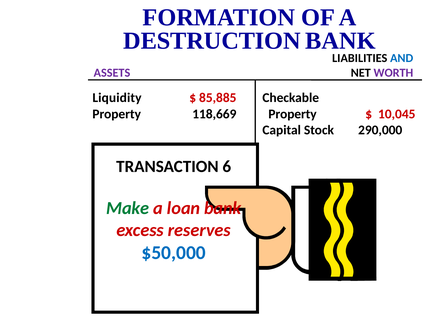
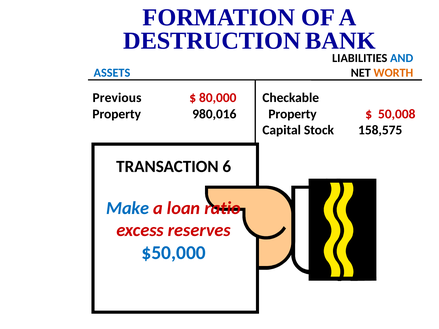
ASSETS colour: purple -> blue (112, 73)
WORTH colour: purple -> orange (393, 73)
Liquidity: Liquidity -> Previous (117, 98)
85,885: 85,885 -> 80,000 (218, 98)
118,669: 118,669 -> 980,016 (214, 114)
10,045: 10,045 -> 50,008 (397, 114)
290,000: 290,000 -> 158,575 (380, 130)
Make colour: green -> blue (128, 208)
loan bank: bank -> ratio (223, 208)
